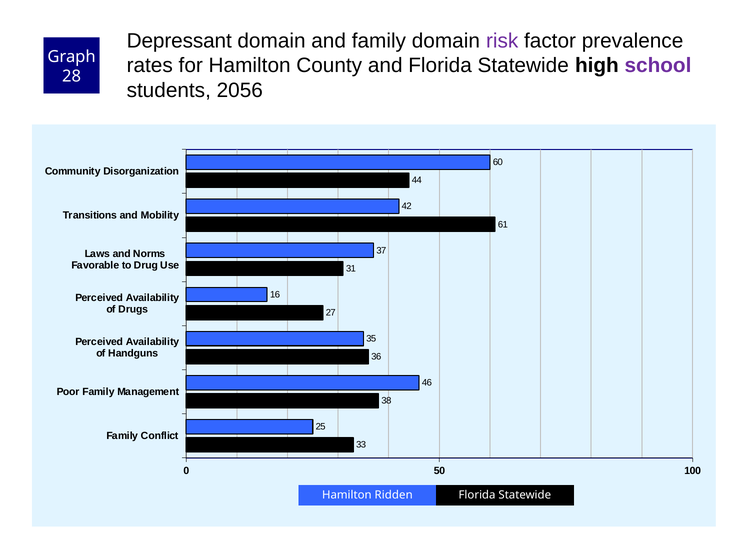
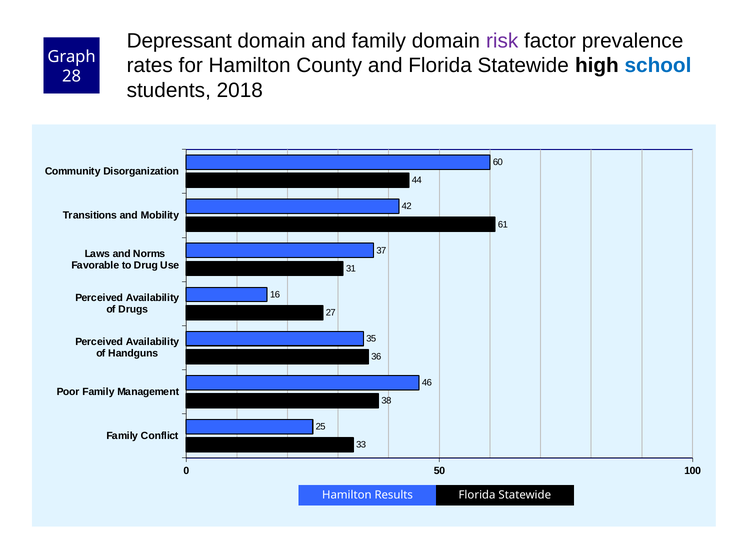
school colour: purple -> blue (658, 66)
2056: 2056 -> 2018 (240, 91)
Ridden: Ridden -> Results (394, 495)
